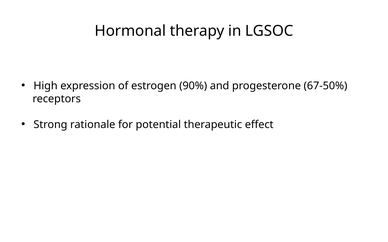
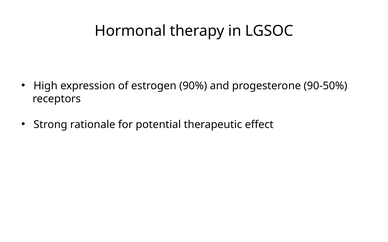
67-50%: 67-50% -> 90-50% (325, 86)
